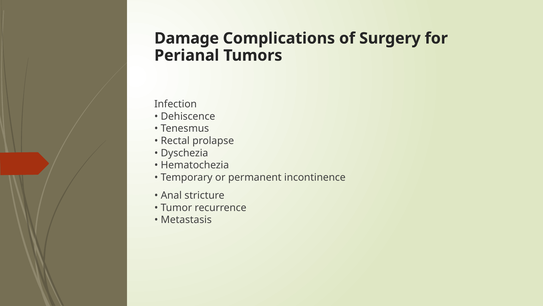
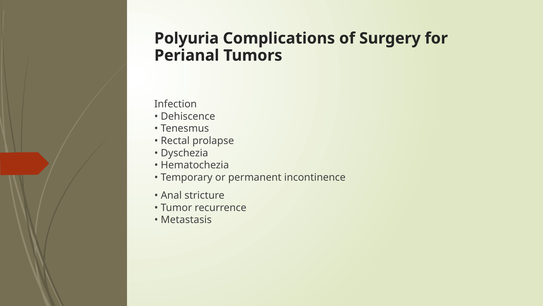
Damage: Damage -> Polyuria (187, 38)
